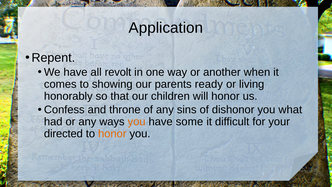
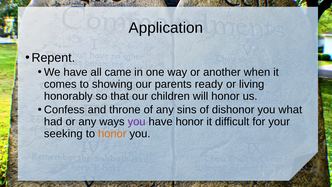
revolt: revolt -> came (118, 72)
you colour: orange -> purple (137, 122)
have some: some -> honor (190, 122)
directed: directed -> seeking (63, 134)
